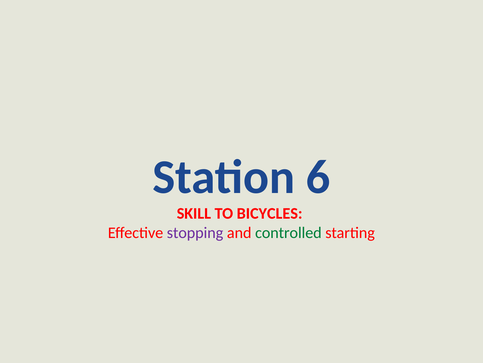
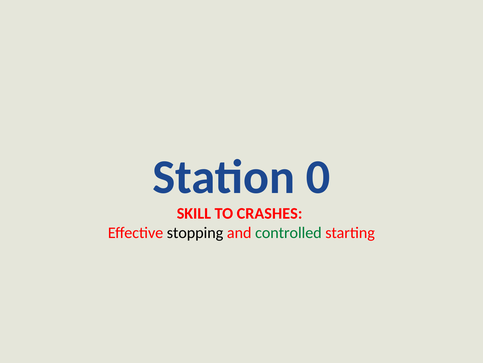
6: 6 -> 0 (318, 177)
BICYCLES: BICYCLES -> CRASHES (270, 213)
stopping colour: purple -> black (195, 232)
